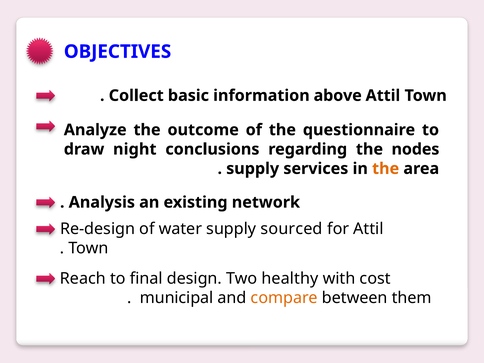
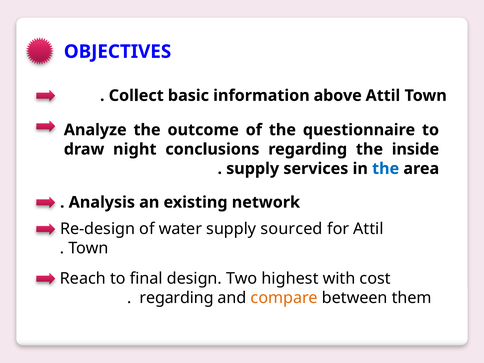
nodes: nodes -> inside (415, 149)
the colour: orange -> blue (386, 169)
healthy: healthy -> highest (290, 279)
municipal: municipal -> regarding (177, 298)
